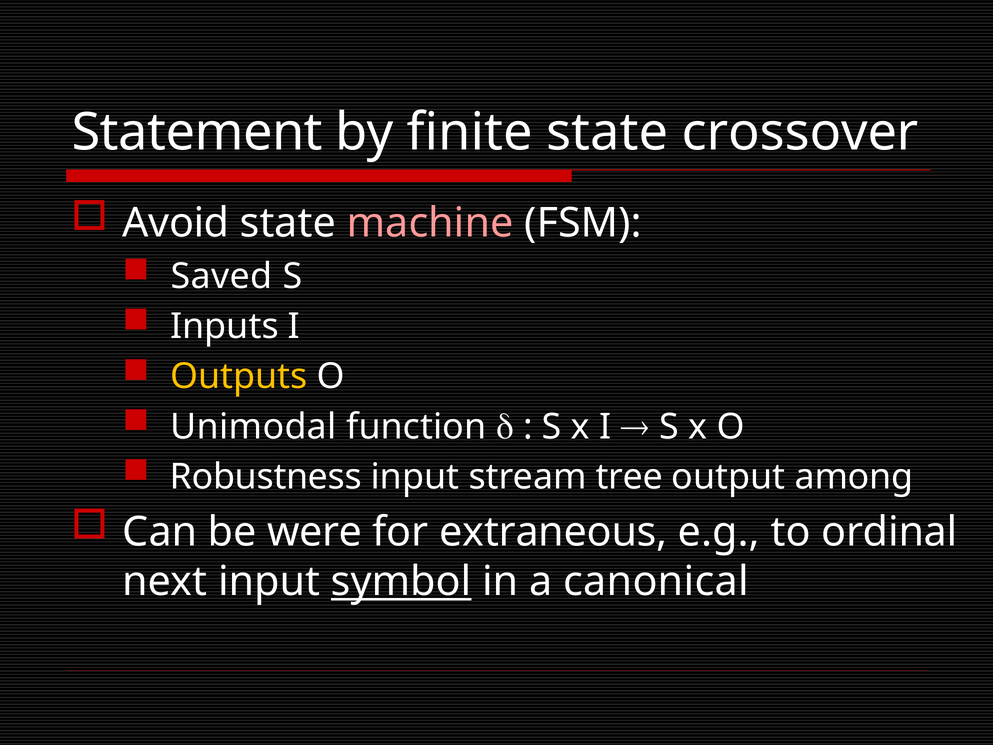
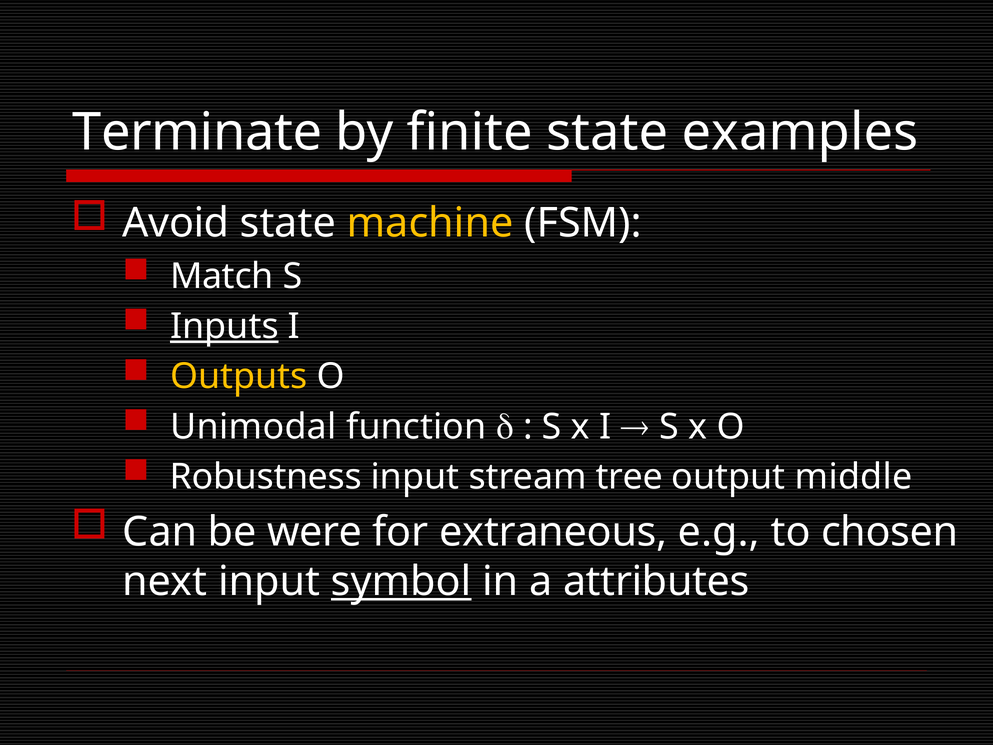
Statement: Statement -> Terminate (197, 132)
crossover: crossover -> examples (800, 132)
machine colour: pink -> yellow (430, 223)
Saved: Saved -> Match (222, 276)
Inputs underline: none -> present (224, 326)
among: among -> middle (854, 477)
ordinal: ordinal -> chosen (890, 532)
canonical: canonical -> attributes (656, 581)
